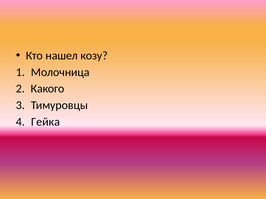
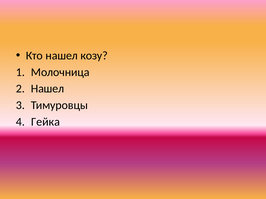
Какого: Какого -> Нашел (48, 89)
